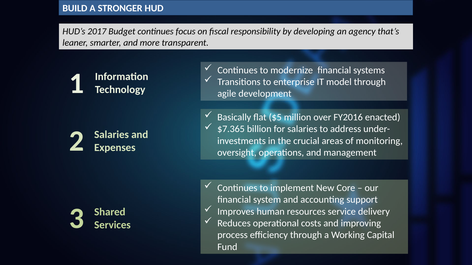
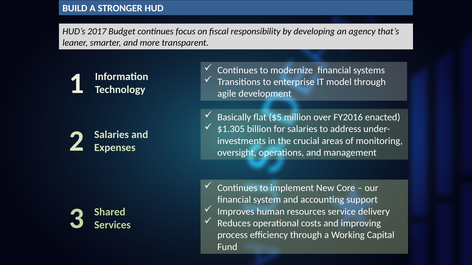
$7.365: $7.365 -> $1.305 (231, 129)
